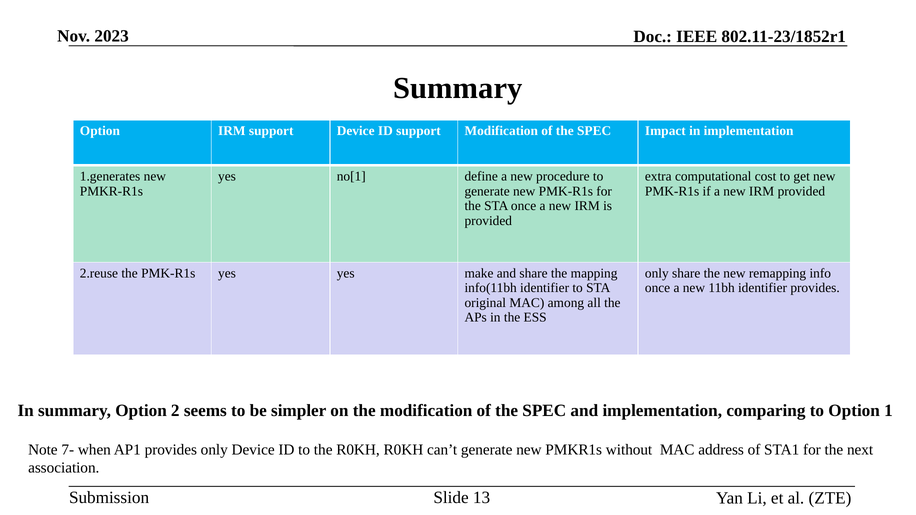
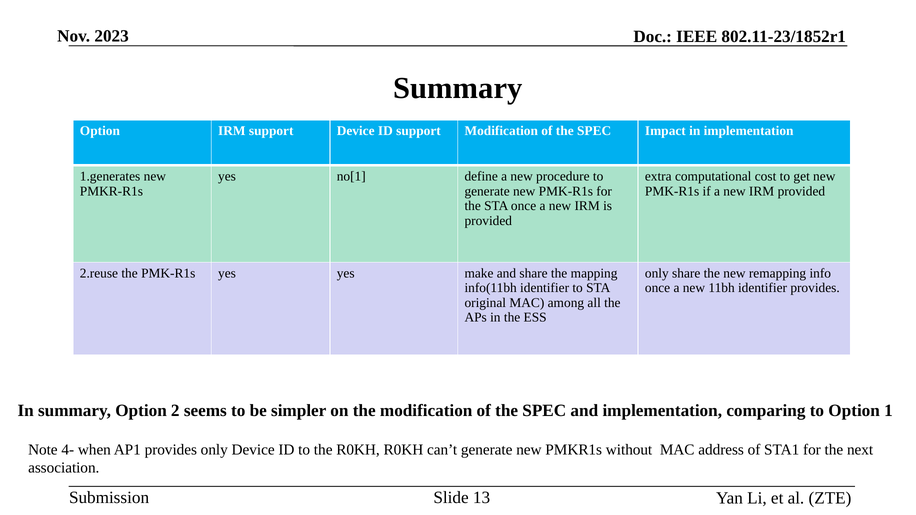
7-: 7- -> 4- (68, 450)
